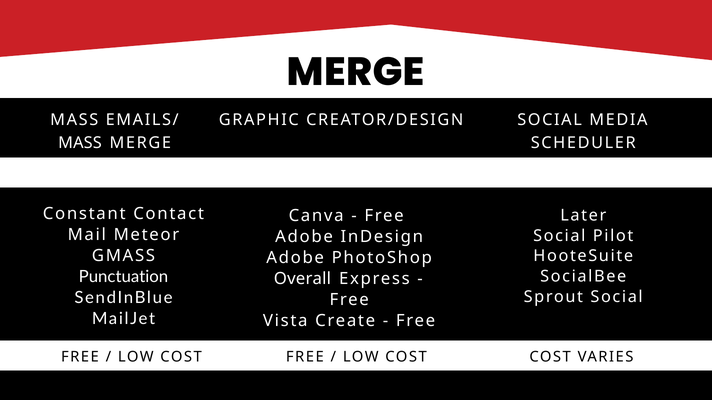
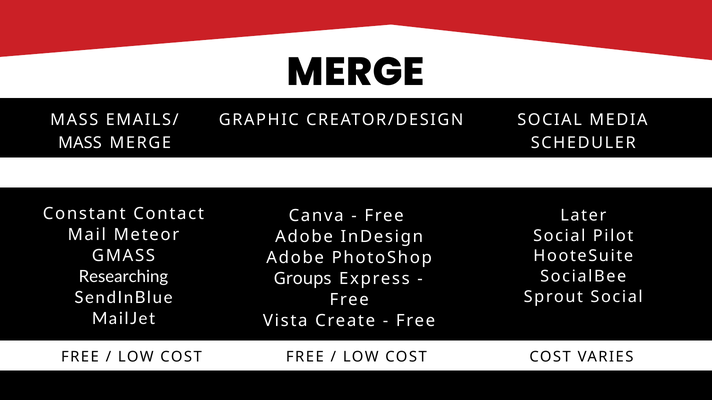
Punctuation: Punctuation -> Researching (123, 277)
Overall: Overall -> Groups (303, 279)
